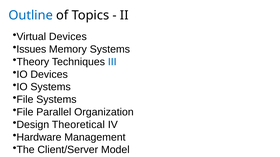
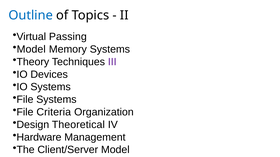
Virtual Devices: Devices -> Passing (68, 37)
Issues: Issues -> Model (31, 49)
III colour: blue -> purple (112, 62)
Parallel: Parallel -> Criteria (54, 112)
